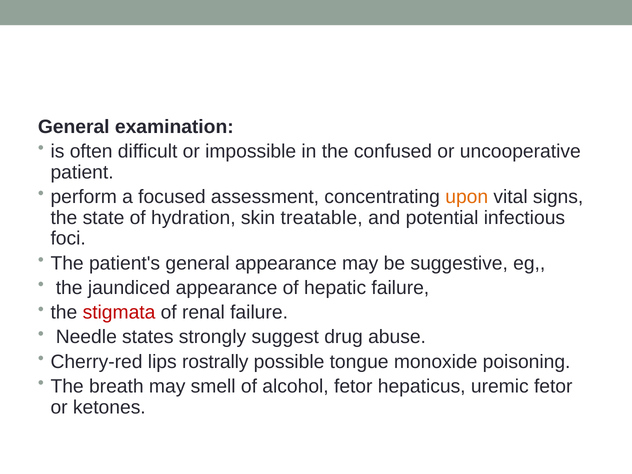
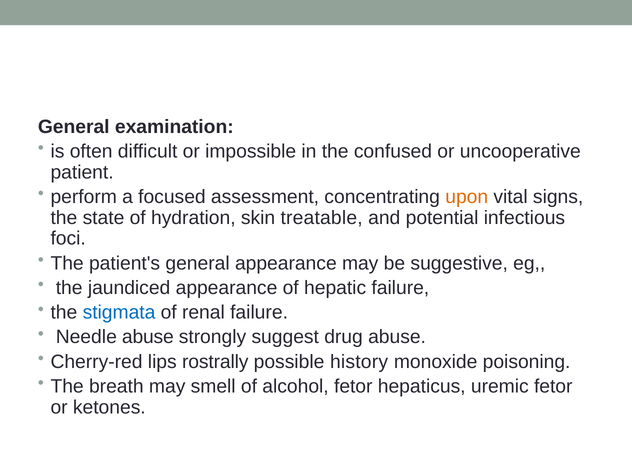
stigmata colour: red -> blue (119, 312)
Needle states: states -> abuse (148, 337)
tongue: tongue -> history (359, 362)
